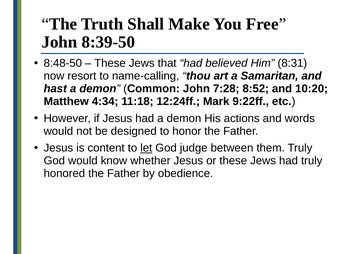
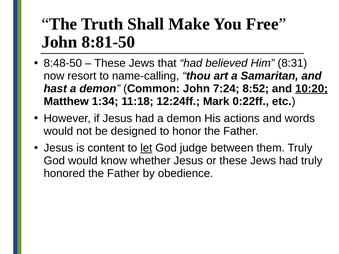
8:39-50: 8:39-50 -> 8:81-50 (108, 42)
7:28: 7:28 -> 7:24 (226, 89)
10:20 underline: none -> present (312, 89)
4:34: 4:34 -> 1:34 (105, 101)
9:22ff: 9:22ff -> 0:22ff (251, 101)
